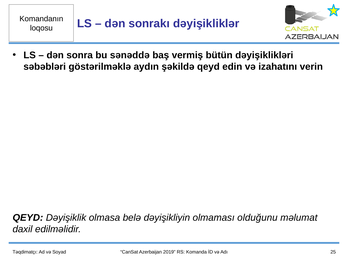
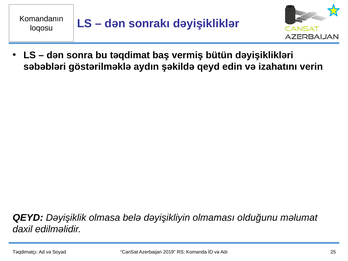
sənəddə: sənəddə -> təqdimat (130, 55)
